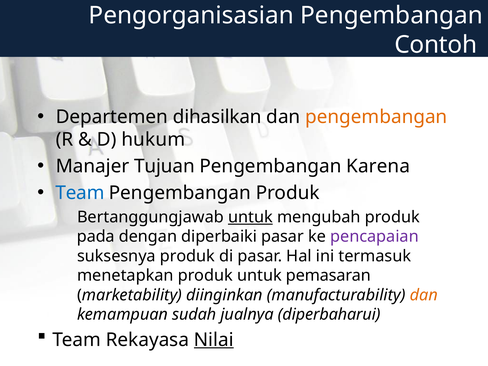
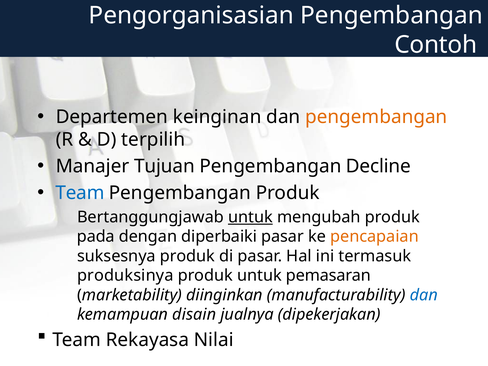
dihasilkan: dihasilkan -> keinginan (217, 117)
hukum: hukum -> terpilih (153, 140)
Karena: Karena -> Decline (378, 166)
pencapaian colour: purple -> orange (374, 237)
menetapkan: menetapkan -> produksinya (125, 276)
dan colour: orange -> blue (424, 295)
sudah: sudah -> disain (194, 315)
diperbaharui: diperbaharui -> dipekerjakan (329, 315)
Nilai underline: present -> none (214, 340)
